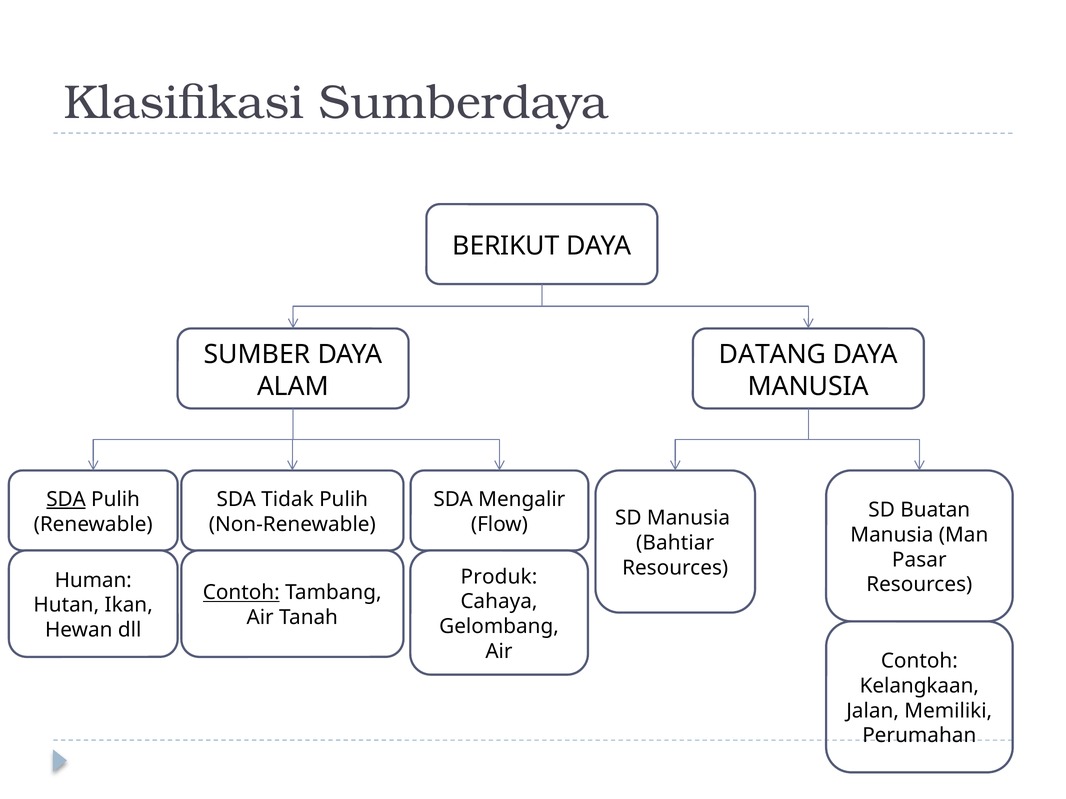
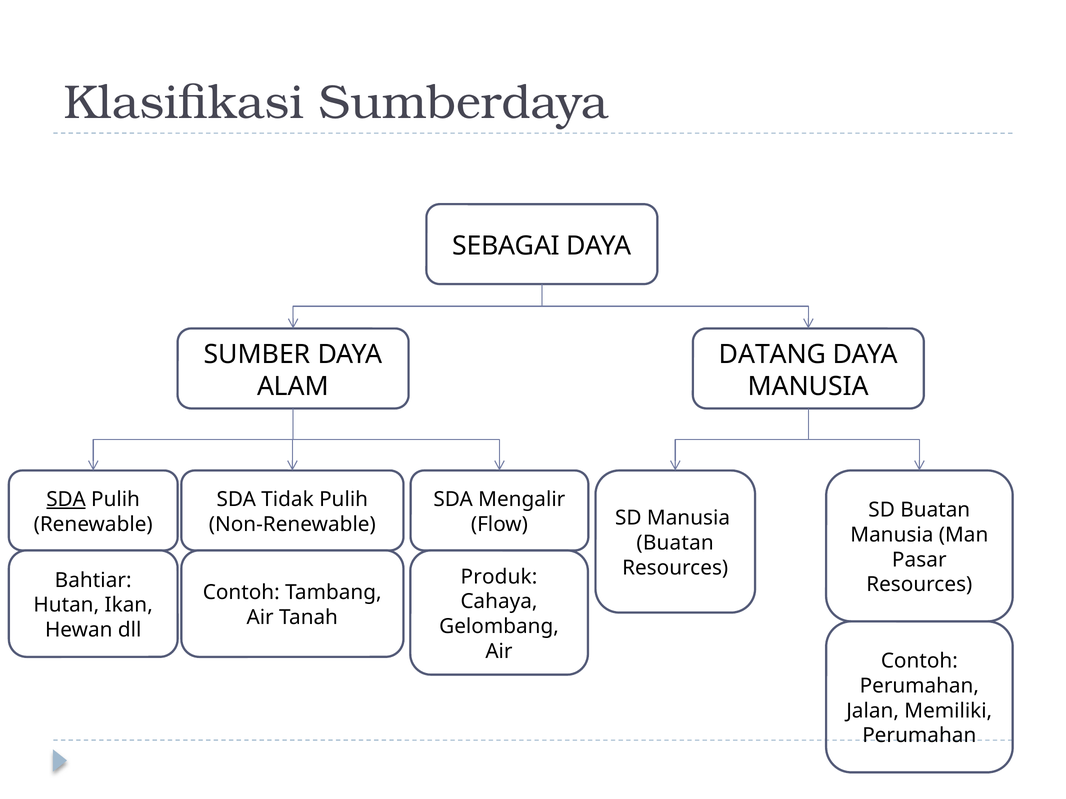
BERIKUT: BERIKUT -> SEBAGAI (506, 246)
Bahtiar: Bahtiar -> Buatan (675, 543)
Human: Human -> Bahtiar (93, 581)
Contoh underline: present -> none (241, 593)
Kelangkaan: Kelangkaan -> Perumahan (919, 686)
